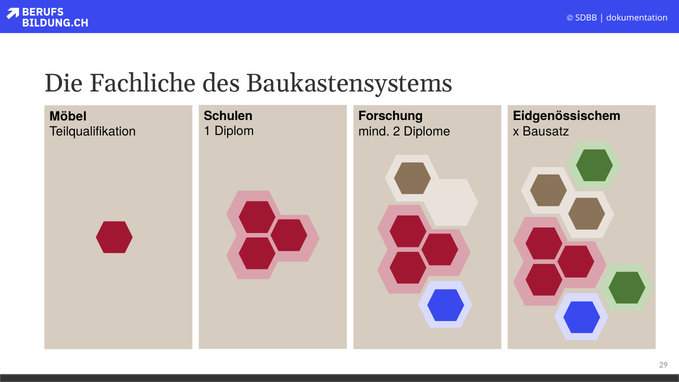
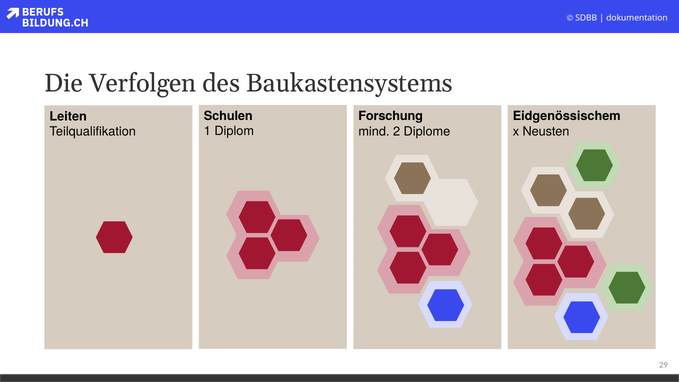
Fachliche: Fachliche -> Verfolgen (143, 83)
Möbel: Möbel -> Leiten (68, 116)
Bausatz: Bausatz -> Neusten (546, 131)
